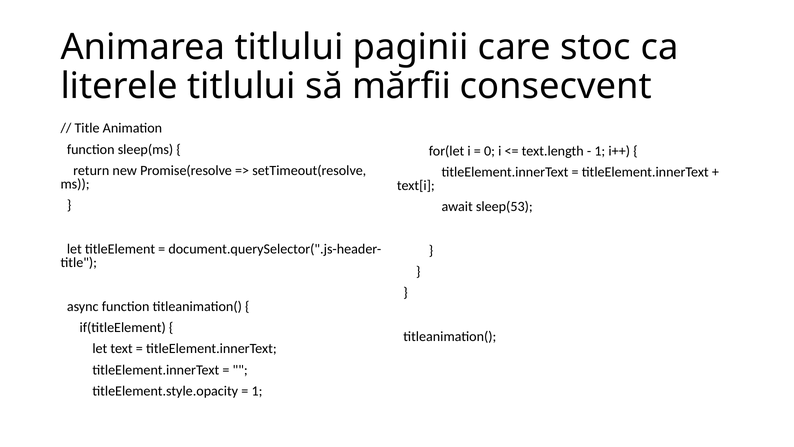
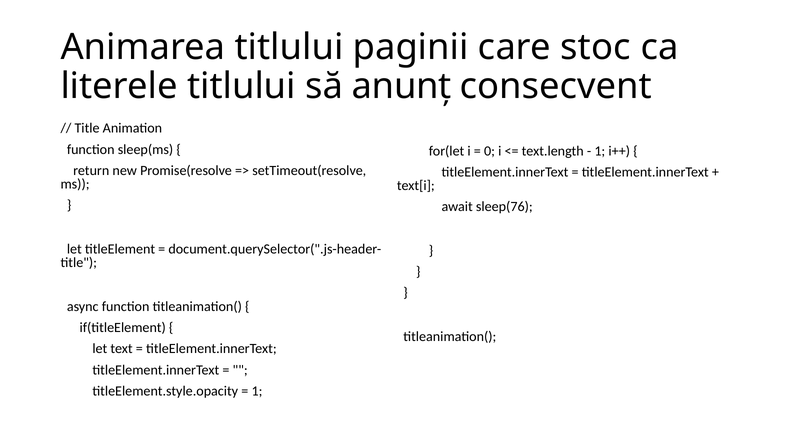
mărfii: mărfii -> anunț (402, 86)
sleep(53: sleep(53 -> sleep(76 (504, 207)
